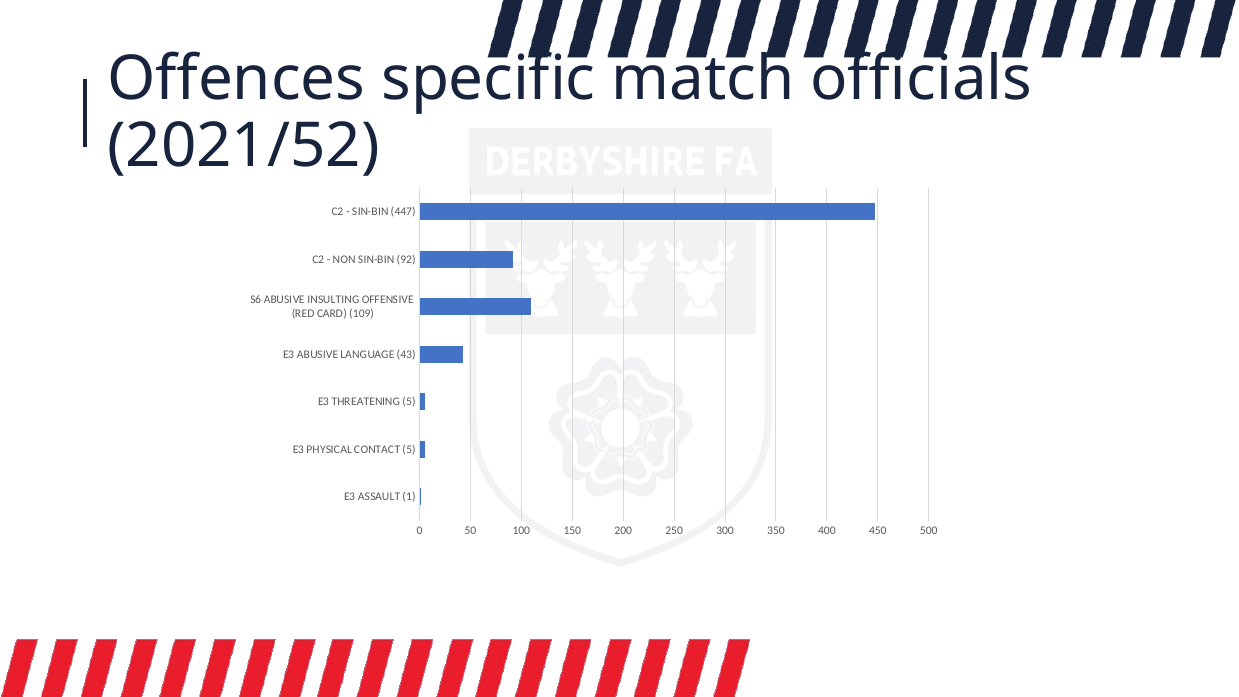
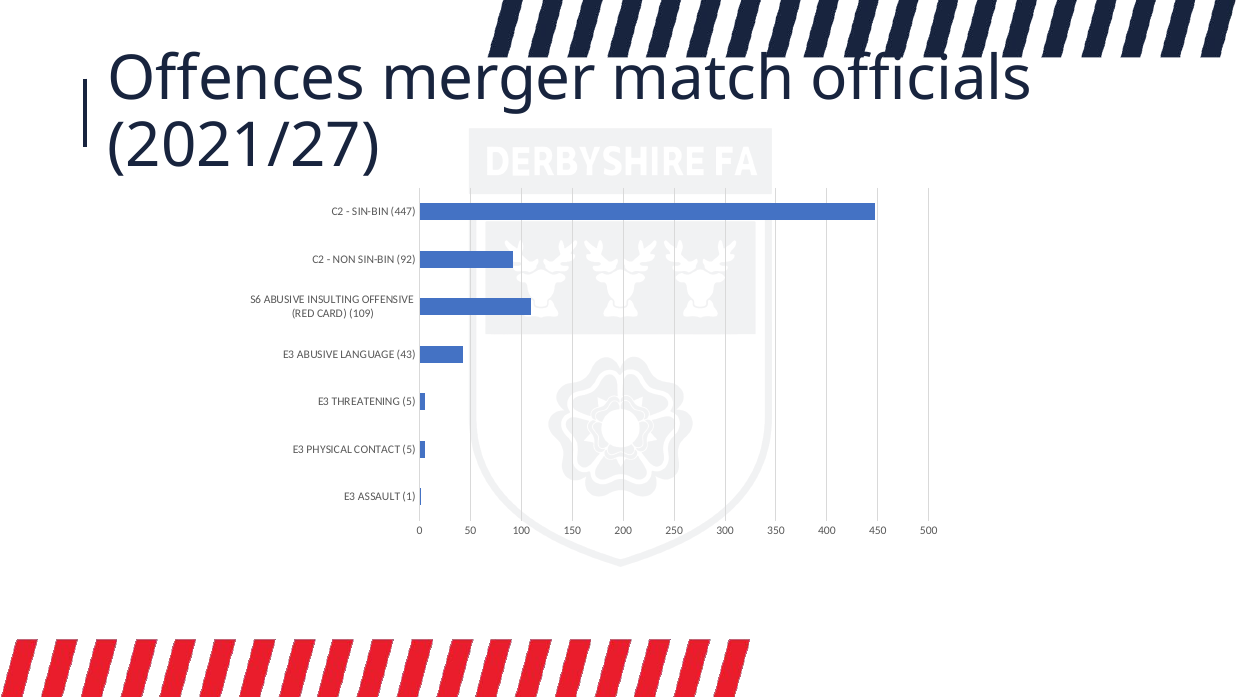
specific: specific -> merger (489, 79)
2021/52: 2021/52 -> 2021/27 (243, 146)
